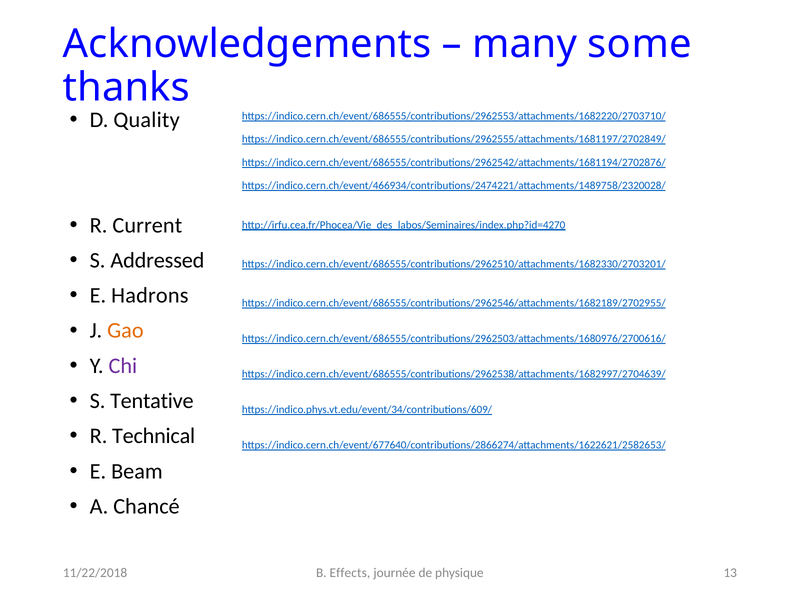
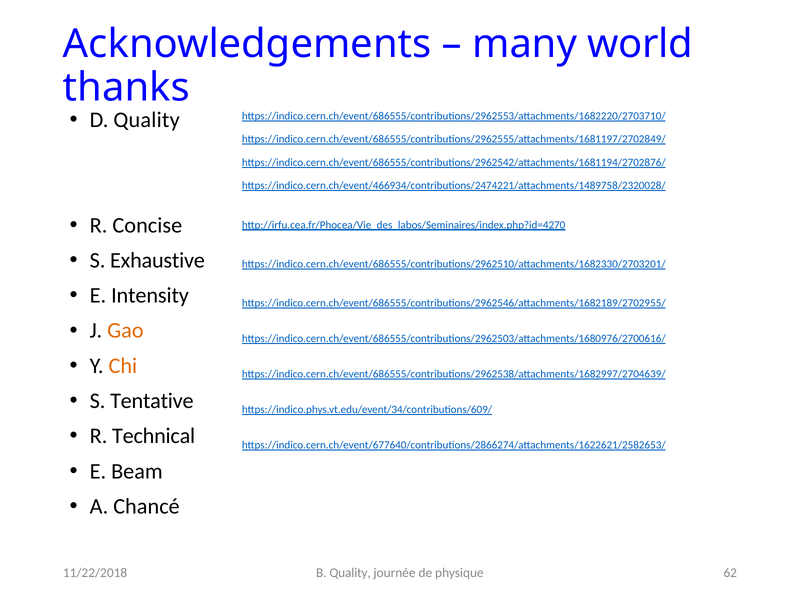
some: some -> world (640, 44)
Current: Current -> Concise (147, 225)
Addressed: Addressed -> Exhaustive (157, 260)
Hadrons: Hadrons -> Intensity (150, 295)
Chi colour: purple -> orange (123, 366)
B Effects: Effects -> Quality (350, 573)
13: 13 -> 62 (730, 573)
